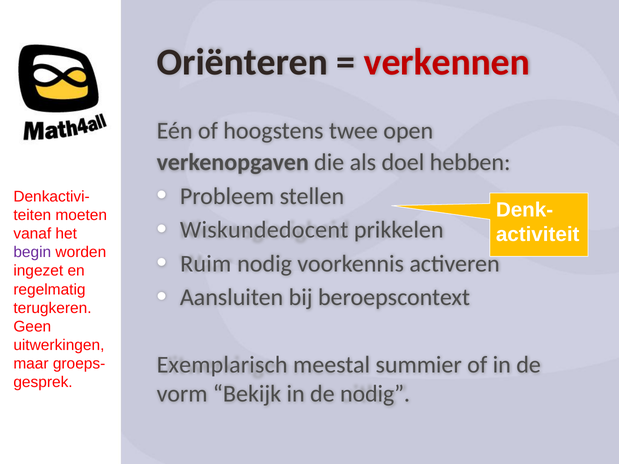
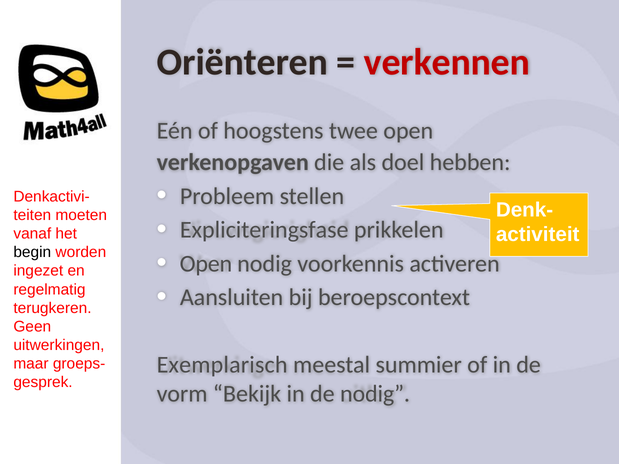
Wiskundedocent: Wiskundedocent -> Expliciteringsfase (264, 230)
begin colour: purple -> black (32, 252)
Ruim: Ruim -> Open (206, 264)
